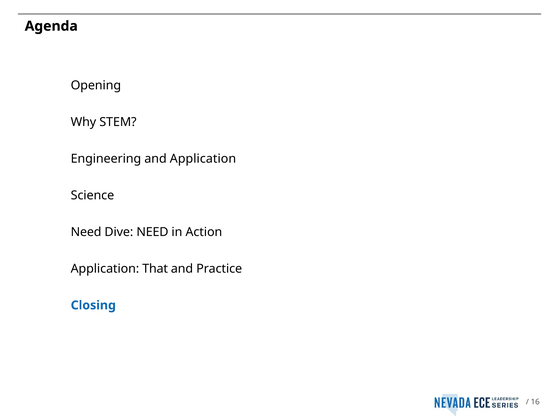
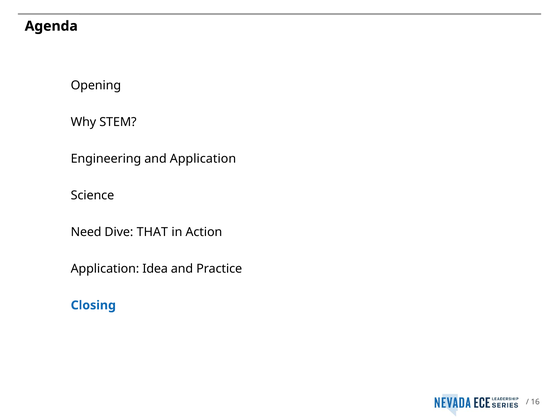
Dive NEED: NEED -> THAT (152, 232)
That: That -> Idea (155, 269)
